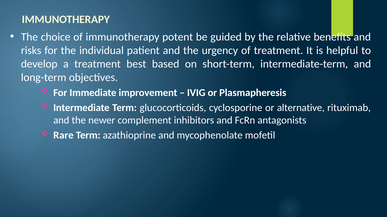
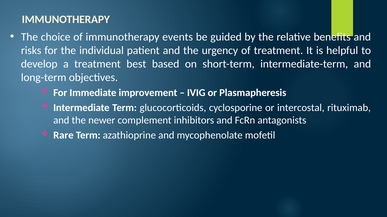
potent: potent -> events (178, 37)
alternative: alternative -> intercostal (301, 108)
